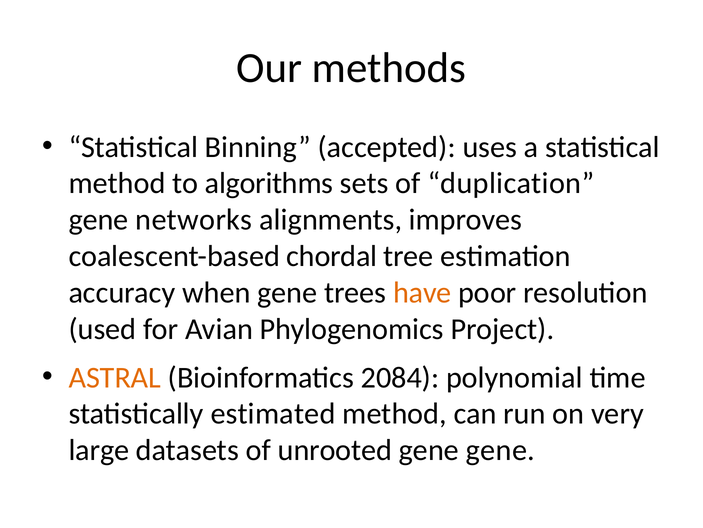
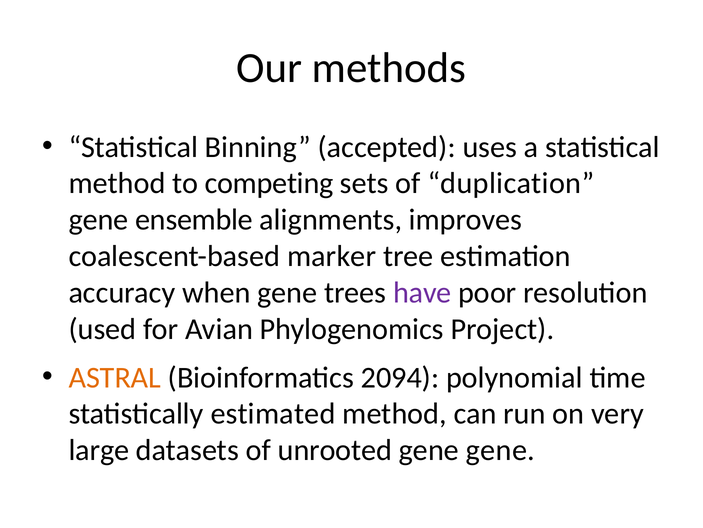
algorithms: algorithms -> competing (269, 183)
networks: networks -> ensemble (194, 220)
chordal: chordal -> marker (332, 256)
have colour: orange -> purple (422, 292)
2084: 2084 -> 2094 (400, 377)
